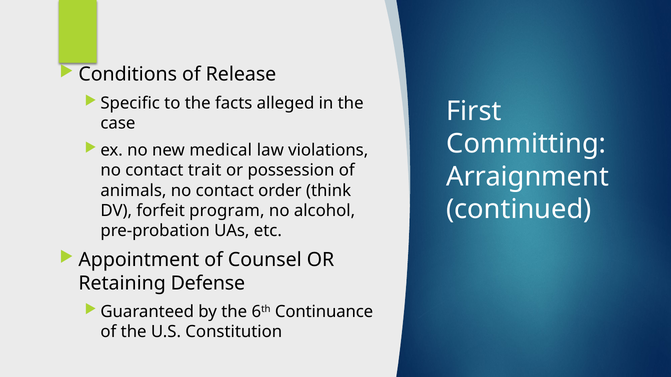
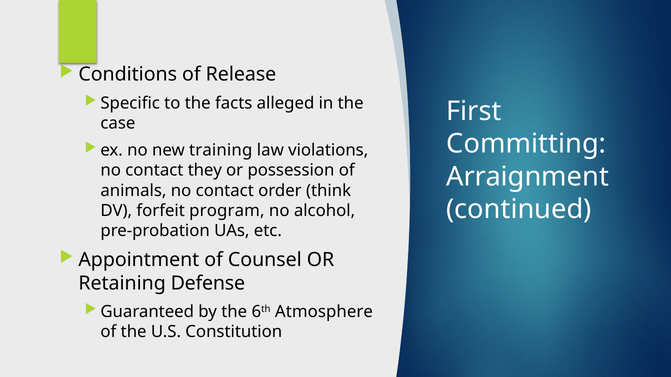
medical: medical -> training (221, 150)
trait: trait -> they (205, 171)
Continuance: Continuance -> Atmosphere (324, 312)
